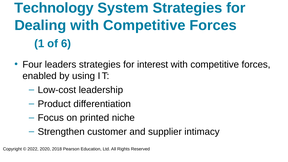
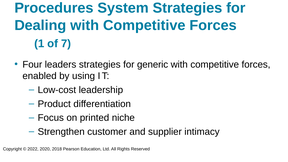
Technology: Technology -> Procedures (54, 8)
6: 6 -> 7 (66, 44)
interest: interest -> generic (153, 64)
